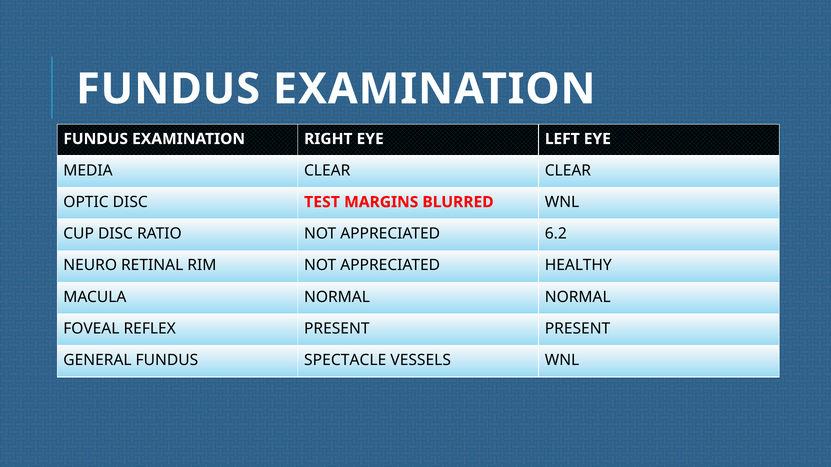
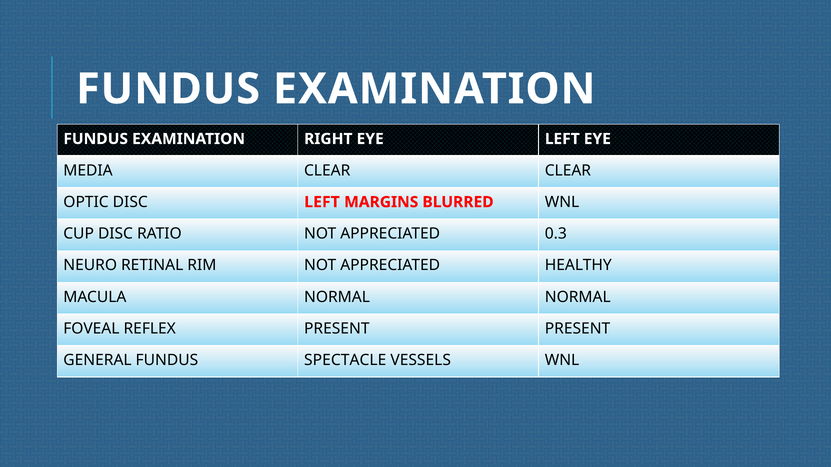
DISC TEST: TEST -> LEFT (322, 202)
6.2: 6.2 -> 0.3 (556, 234)
